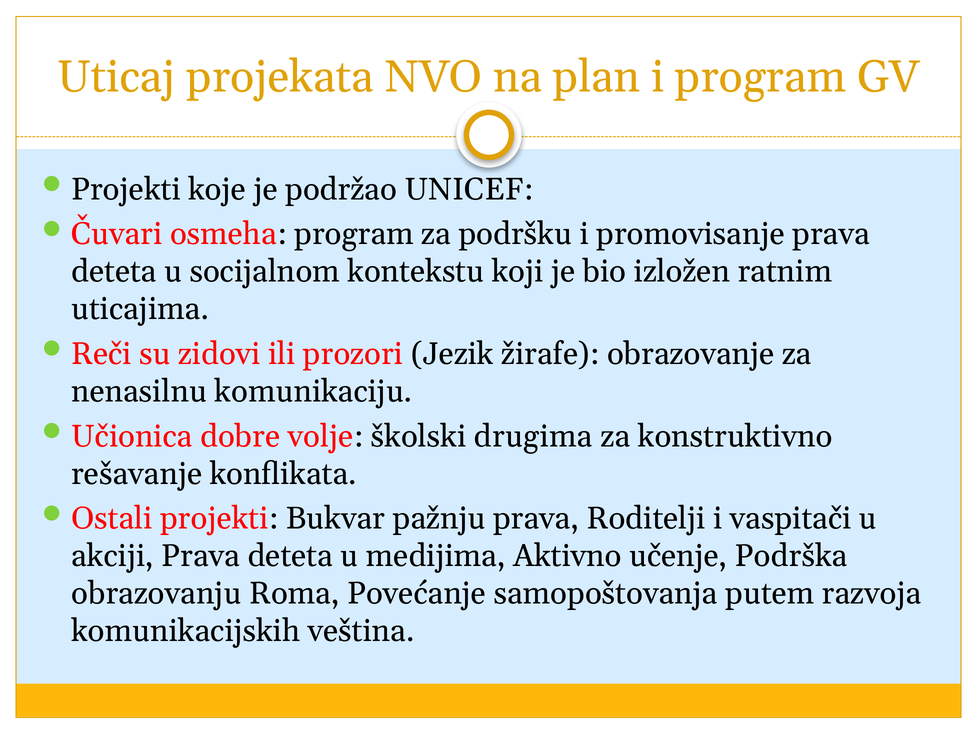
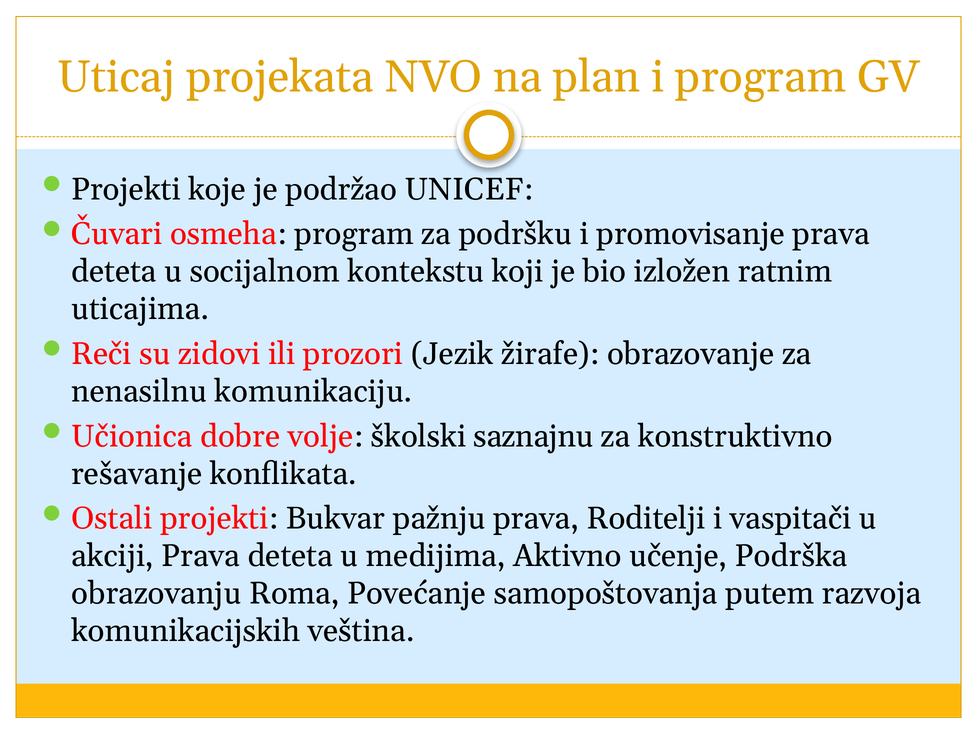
drugima: drugima -> saznajnu (534, 436)
